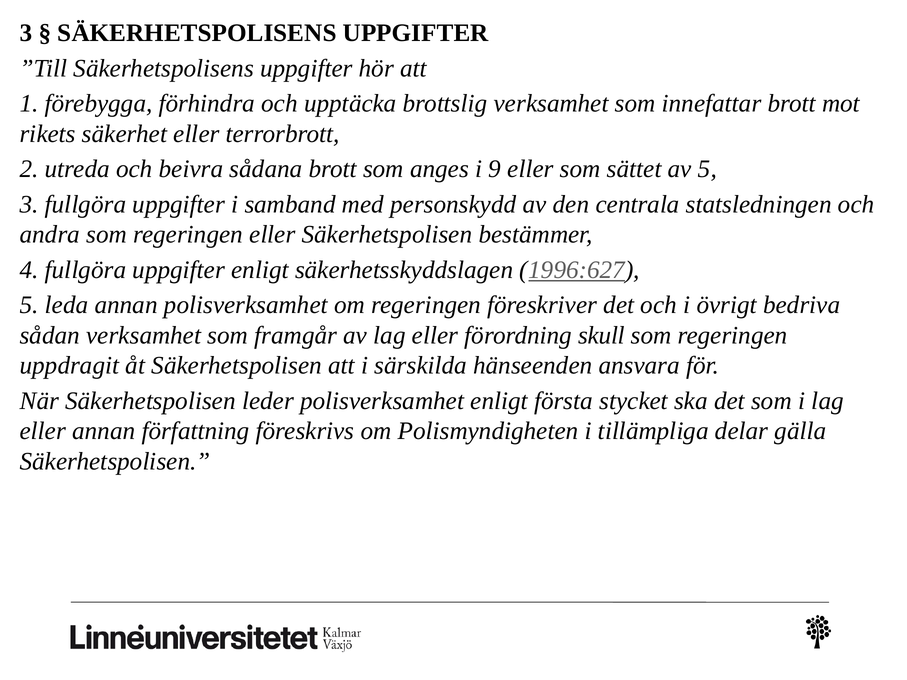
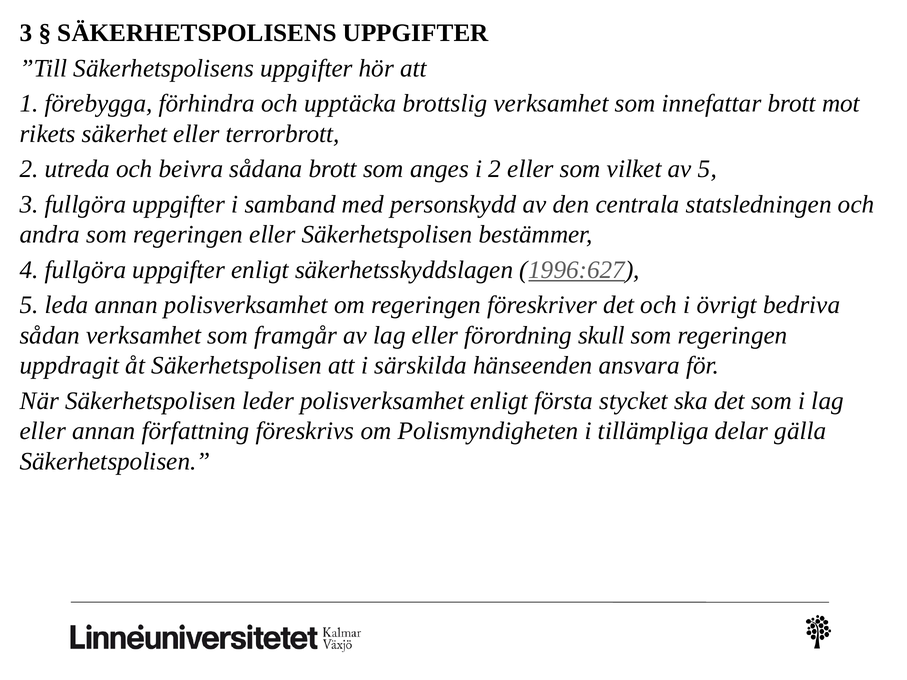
i 9: 9 -> 2 (495, 169)
sättet: sättet -> vilket (634, 169)
